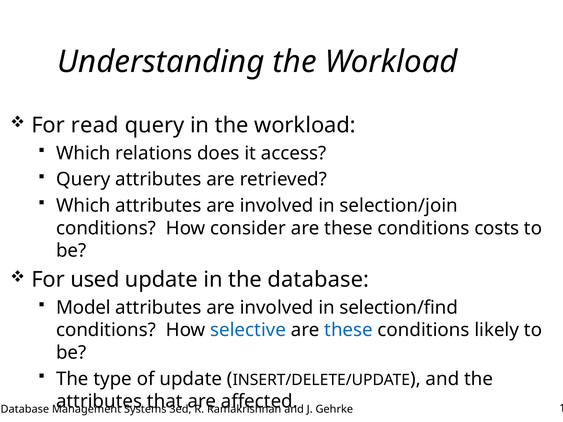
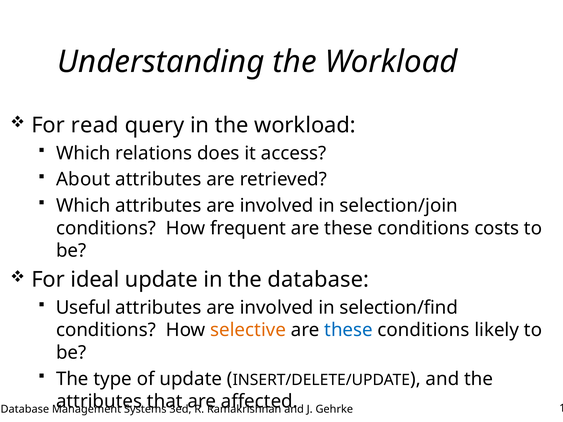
Query: Query -> About (83, 180)
consider: consider -> frequent (248, 228)
used: used -> ideal (95, 280)
Model: Model -> Useful (83, 308)
selective colour: blue -> orange (248, 330)
